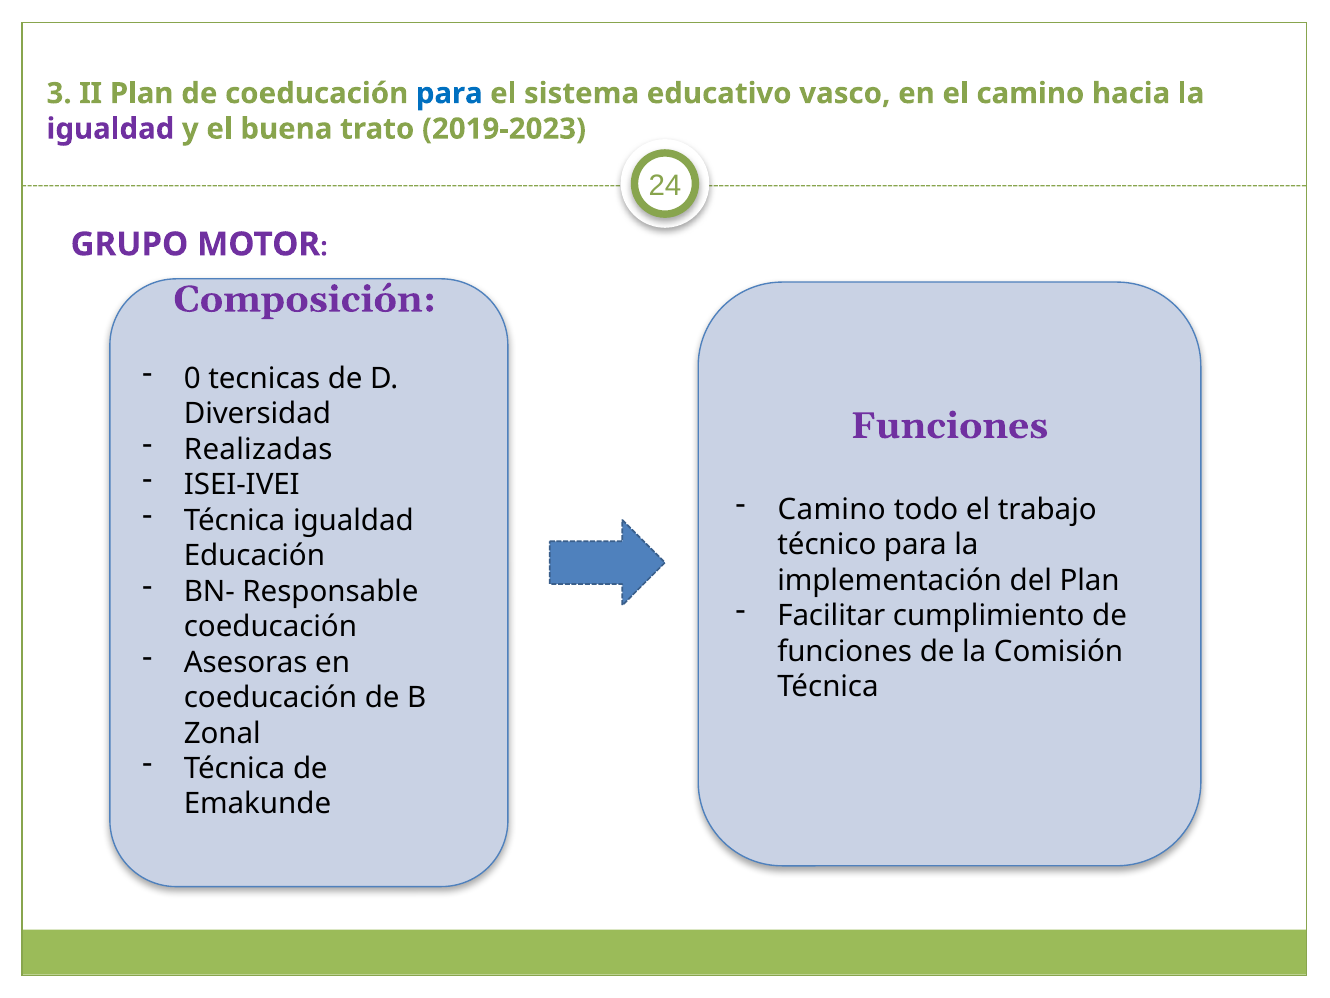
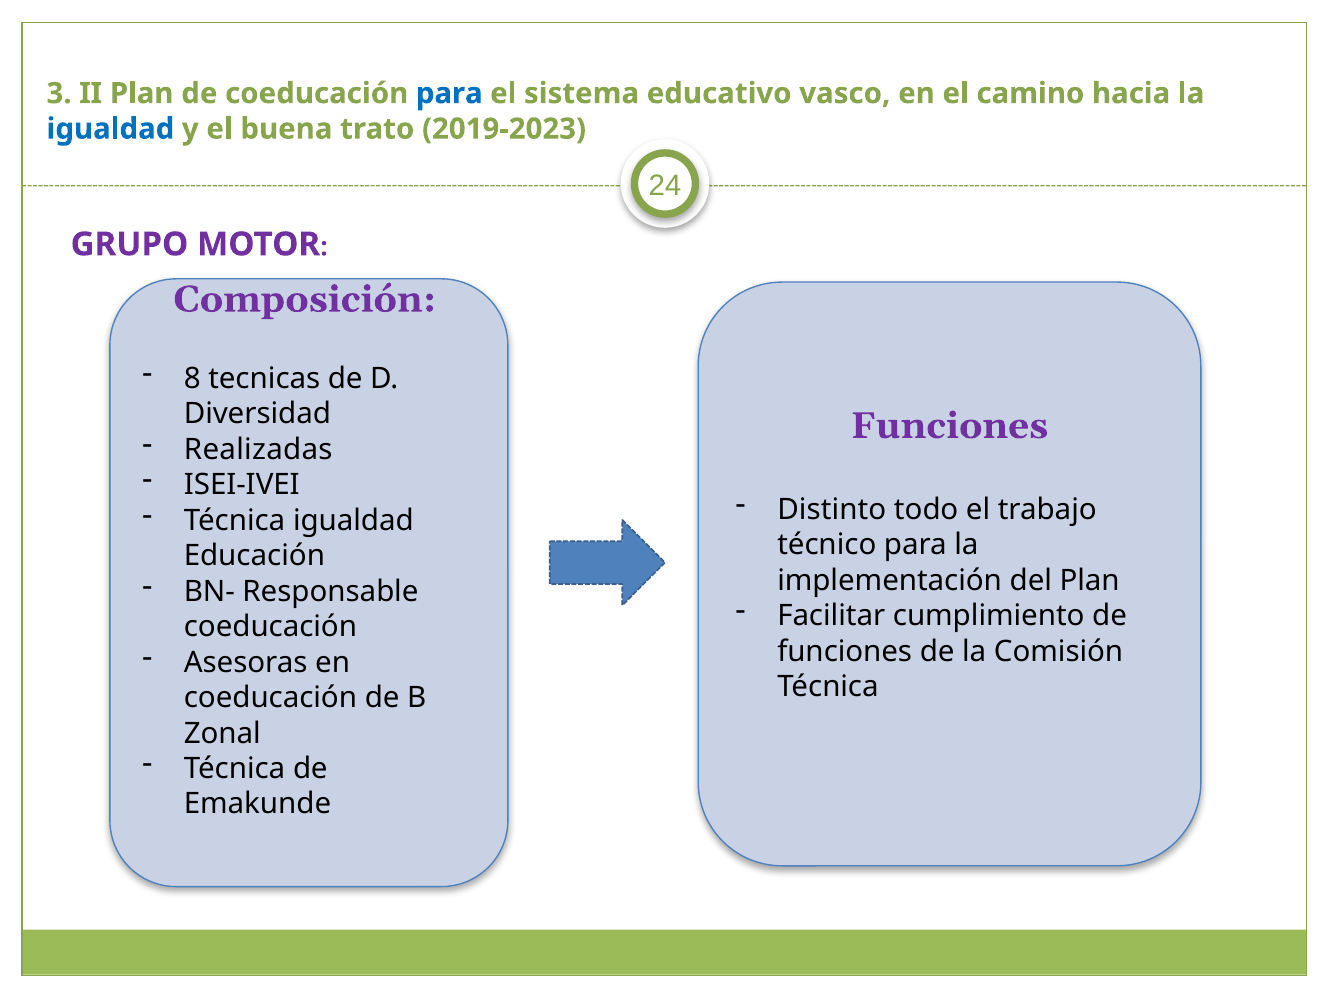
igualdad colour: purple -> blue (110, 129)
0: 0 -> 8 (192, 378)
Camino: Camino -> Distinto (832, 509)
